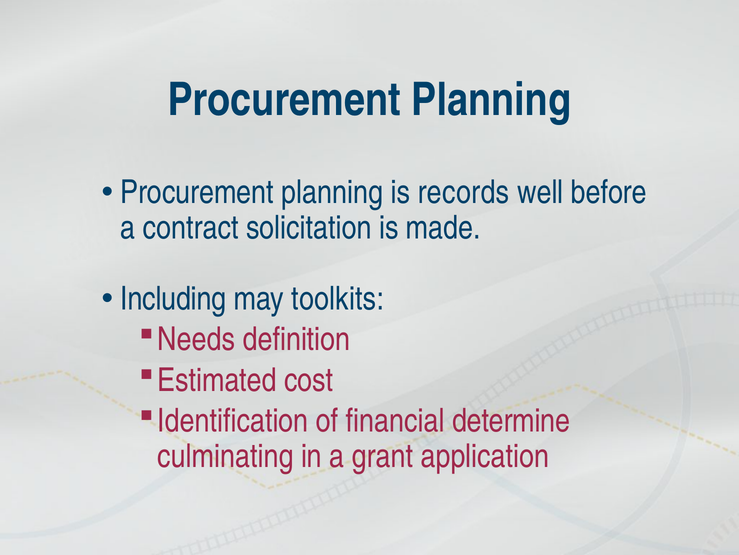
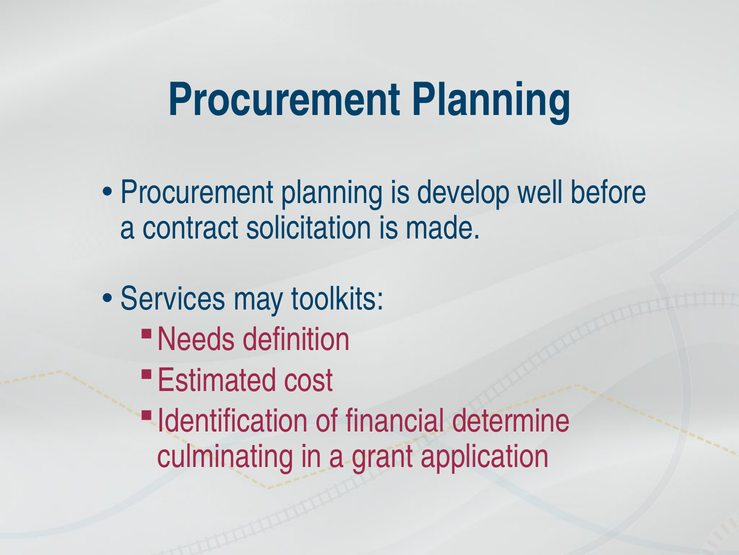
records: records -> develop (464, 192)
Including: Including -> Services (173, 299)
